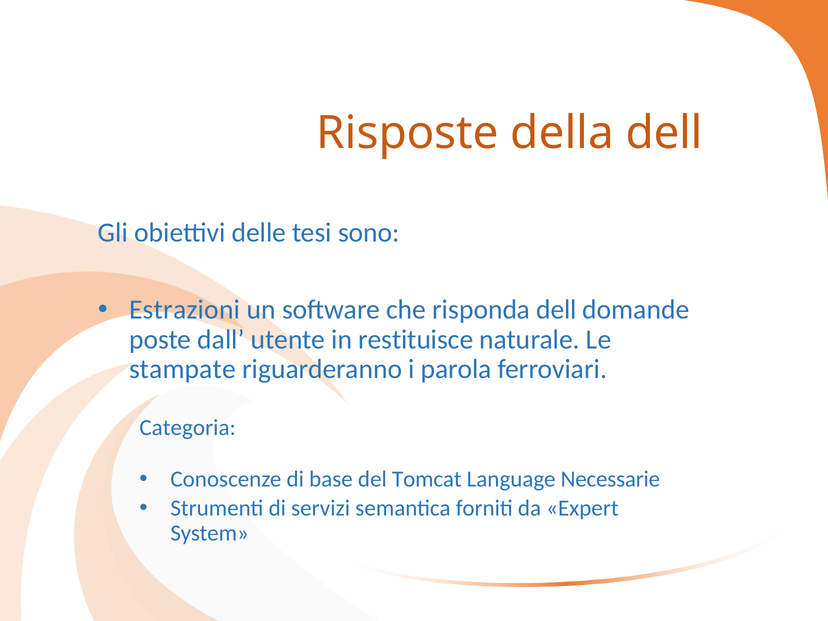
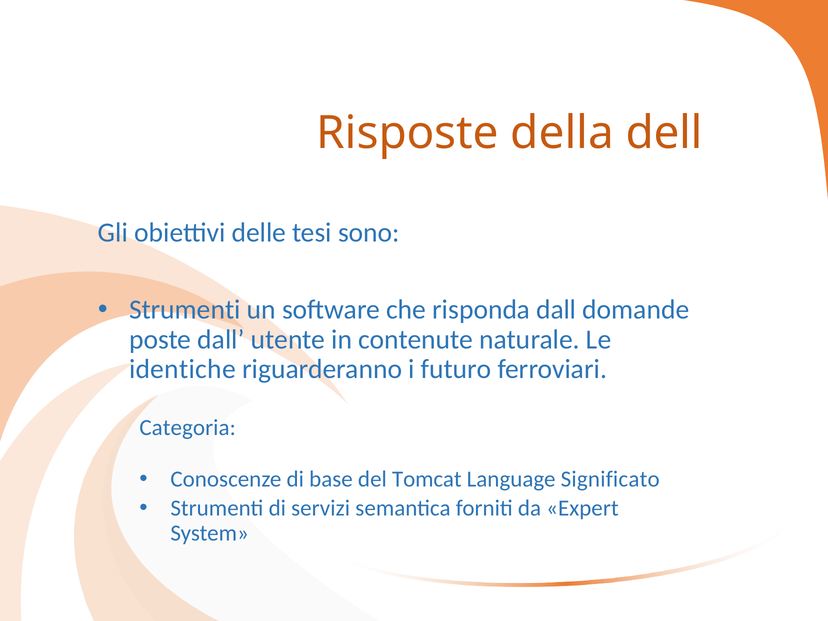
Estrazioni: Estrazioni -> Strumenti (185, 310)
risponda dell: dell -> dall (556, 310)
restituisce: restituisce -> contenute (416, 339)
stampate: stampate -> identiche (182, 369)
parola: parola -> futuro (456, 369)
Necessarie: Necessarie -> Significato (610, 479)
